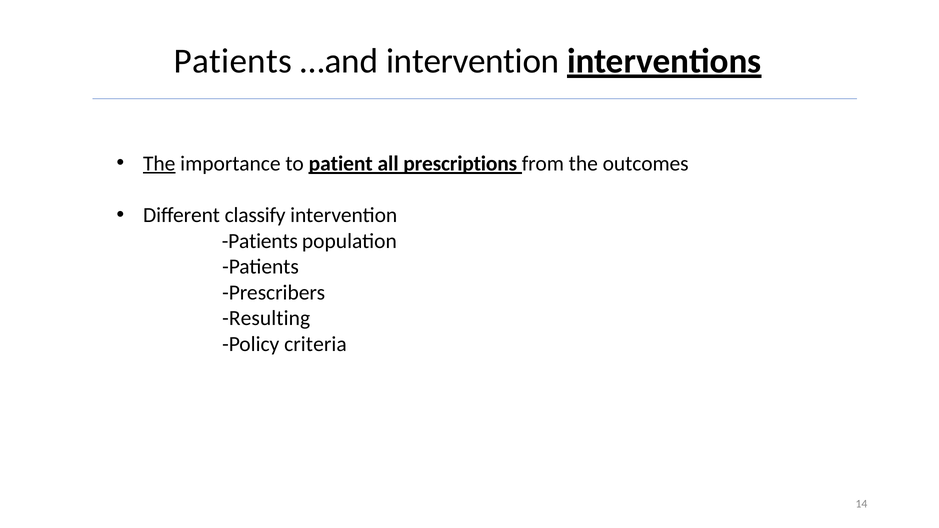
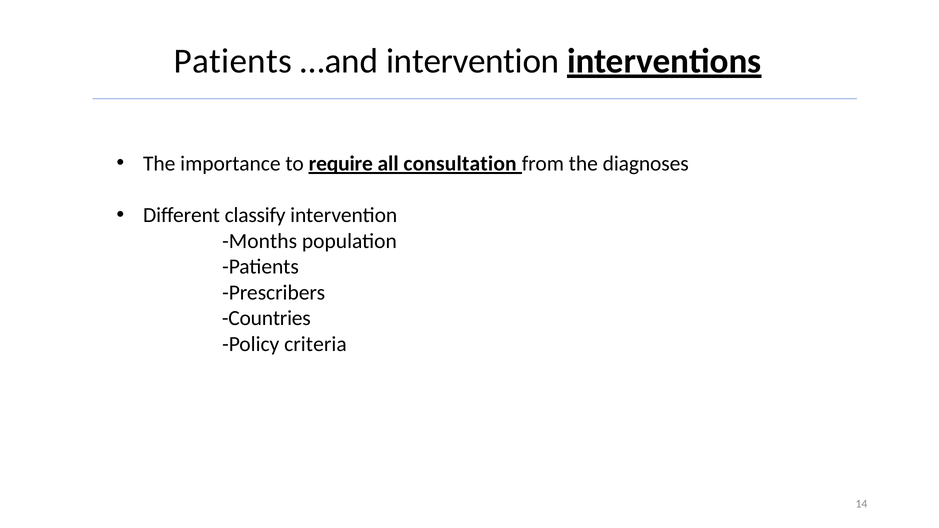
The underline: present -> none (159, 164)
patient: patient -> require (341, 164)
prescriptions: prescriptions -> consultation (460, 164)
outcomes: outcomes -> diagnoses (646, 164)
Patients: Patients -> Months (260, 241)
Resulting: Resulting -> Countries (266, 318)
